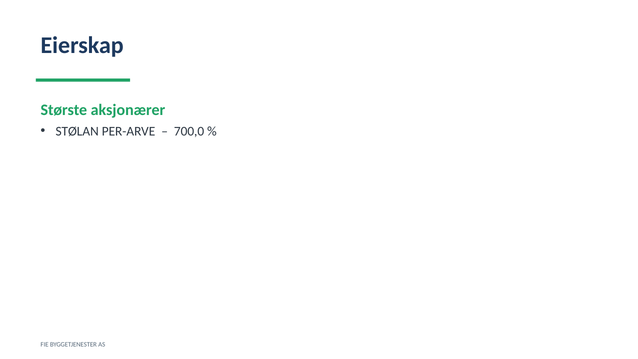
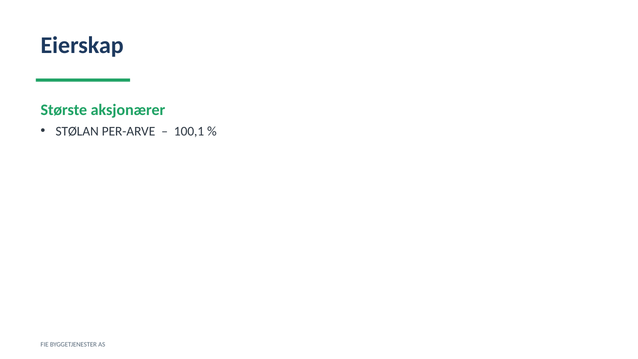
700,0: 700,0 -> 100,1 (189, 131)
